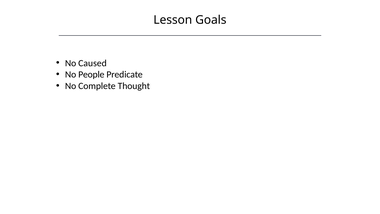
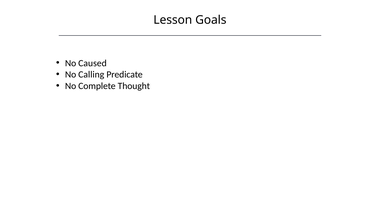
People: People -> Calling (91, 74)
